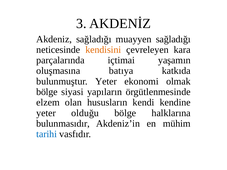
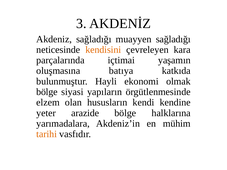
bulunmuştur Yeter: Yeter -> Hayli (106, 81)
olduğu: olduğu -> arazide (85, 113)
bulunmasıdır: bulunmasıdır -> yarımadalara (63, 124)
tarihi colour: blue -> orange (47, 134)
